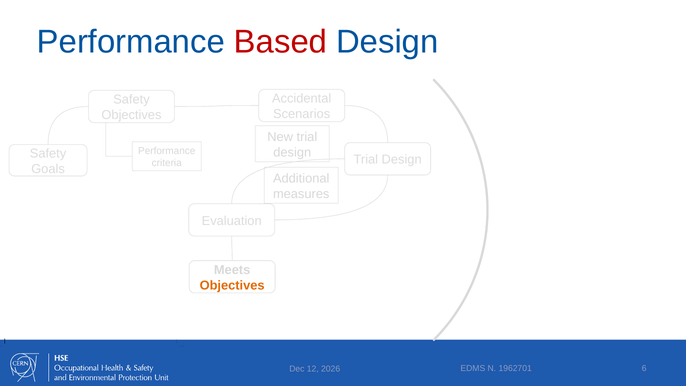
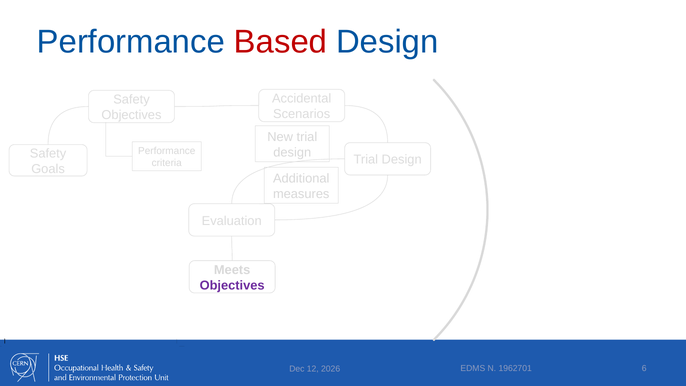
Objectives colour: orange -> purple (232, 285)
